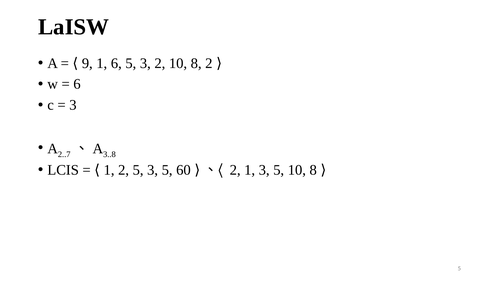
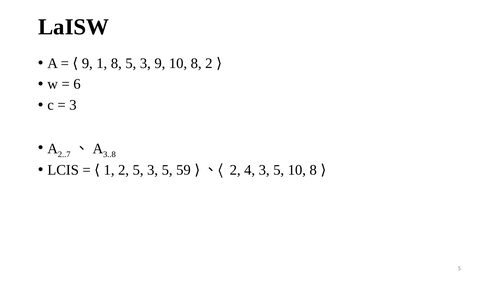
1 6: 6 -> 8 (116, 63)
3 2: 2 -> 9 (160, 63)
60: 60 -> 59 (183, 170)
2 1: 1 -> 4 (250, 170)
